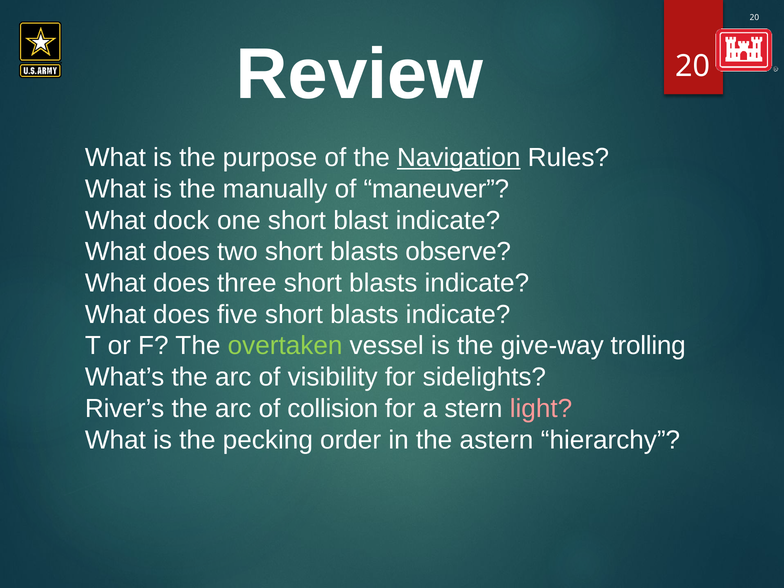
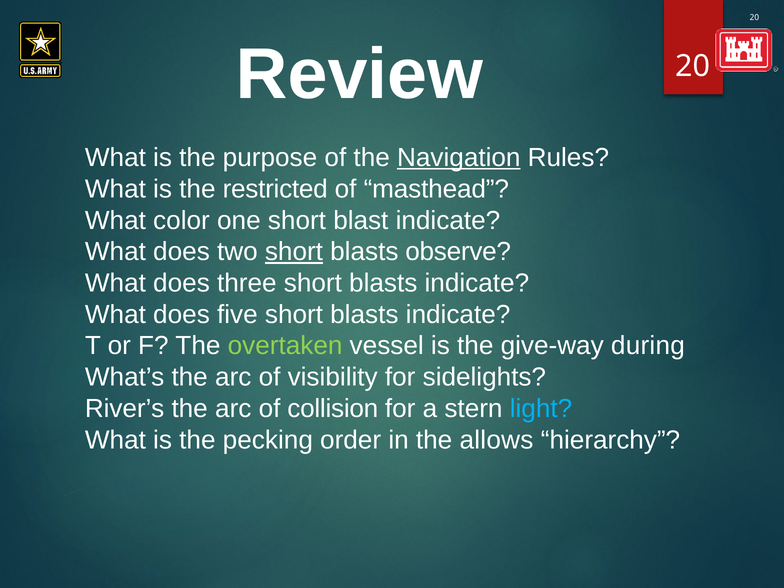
manually: manually -> restricted (275, 189)
maneuver: maneuver -> masthead (436, 189)
dock: dock -> color (181, 220)
short underline: none -> present (294, 252)
trolling: trolling -> during (648, 346)
light colour: pink -> light blue (541, 409)
astern: astern -> allows (496, 440)
